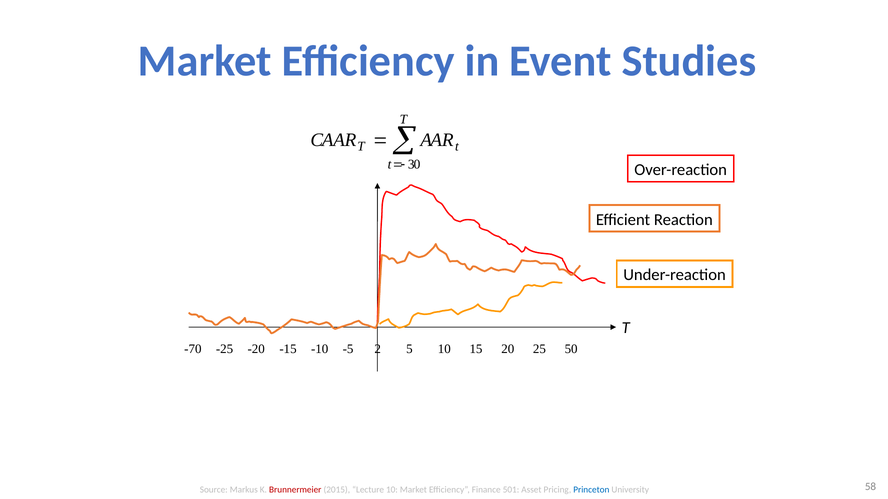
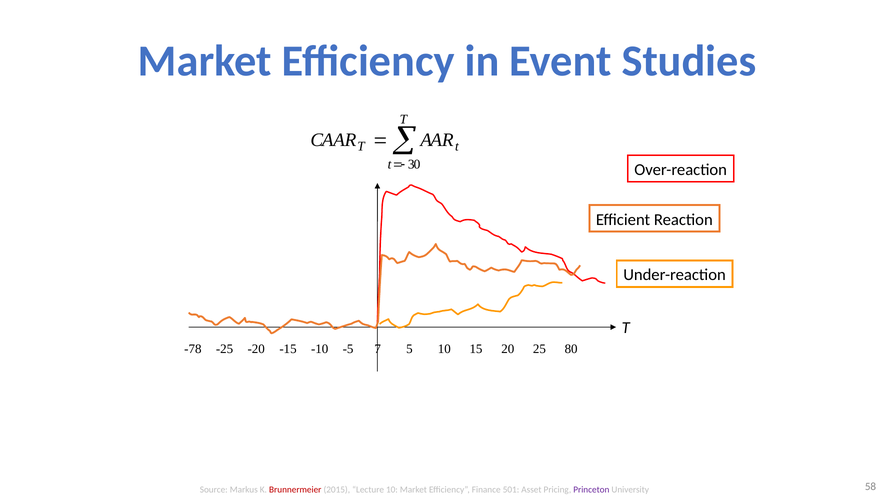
-70: -70 -> -78 (193, 349)
2: 2 -> 7 (378, 349)
50: 50 -> 80 (571, 349)
Princeton colour: blue -> purple (591, 490)
